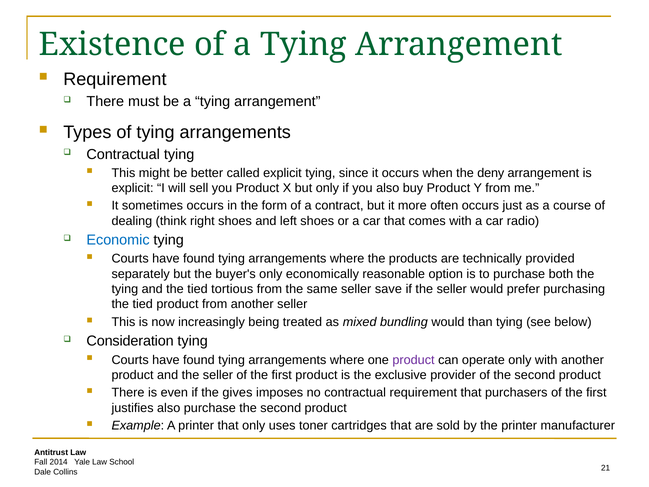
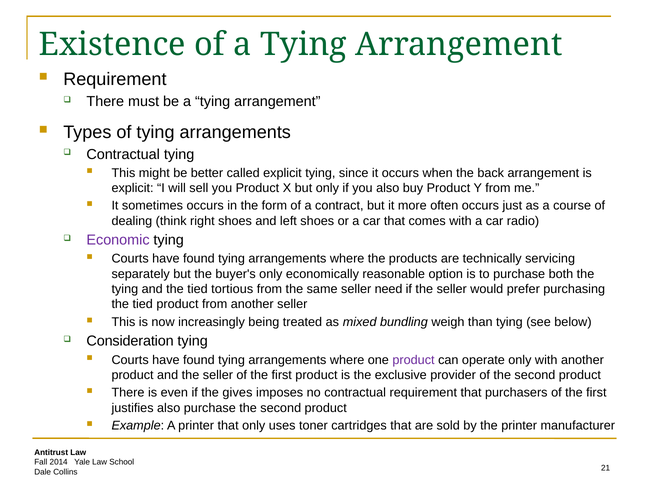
deny: deny -> back (491, 173)
Economic colour: blue -> purple (118, 240)
provided: provided -> servicing (550, 259)
save: save -> need (389, 289)
bundling would: would -> weigh (448, 322)
